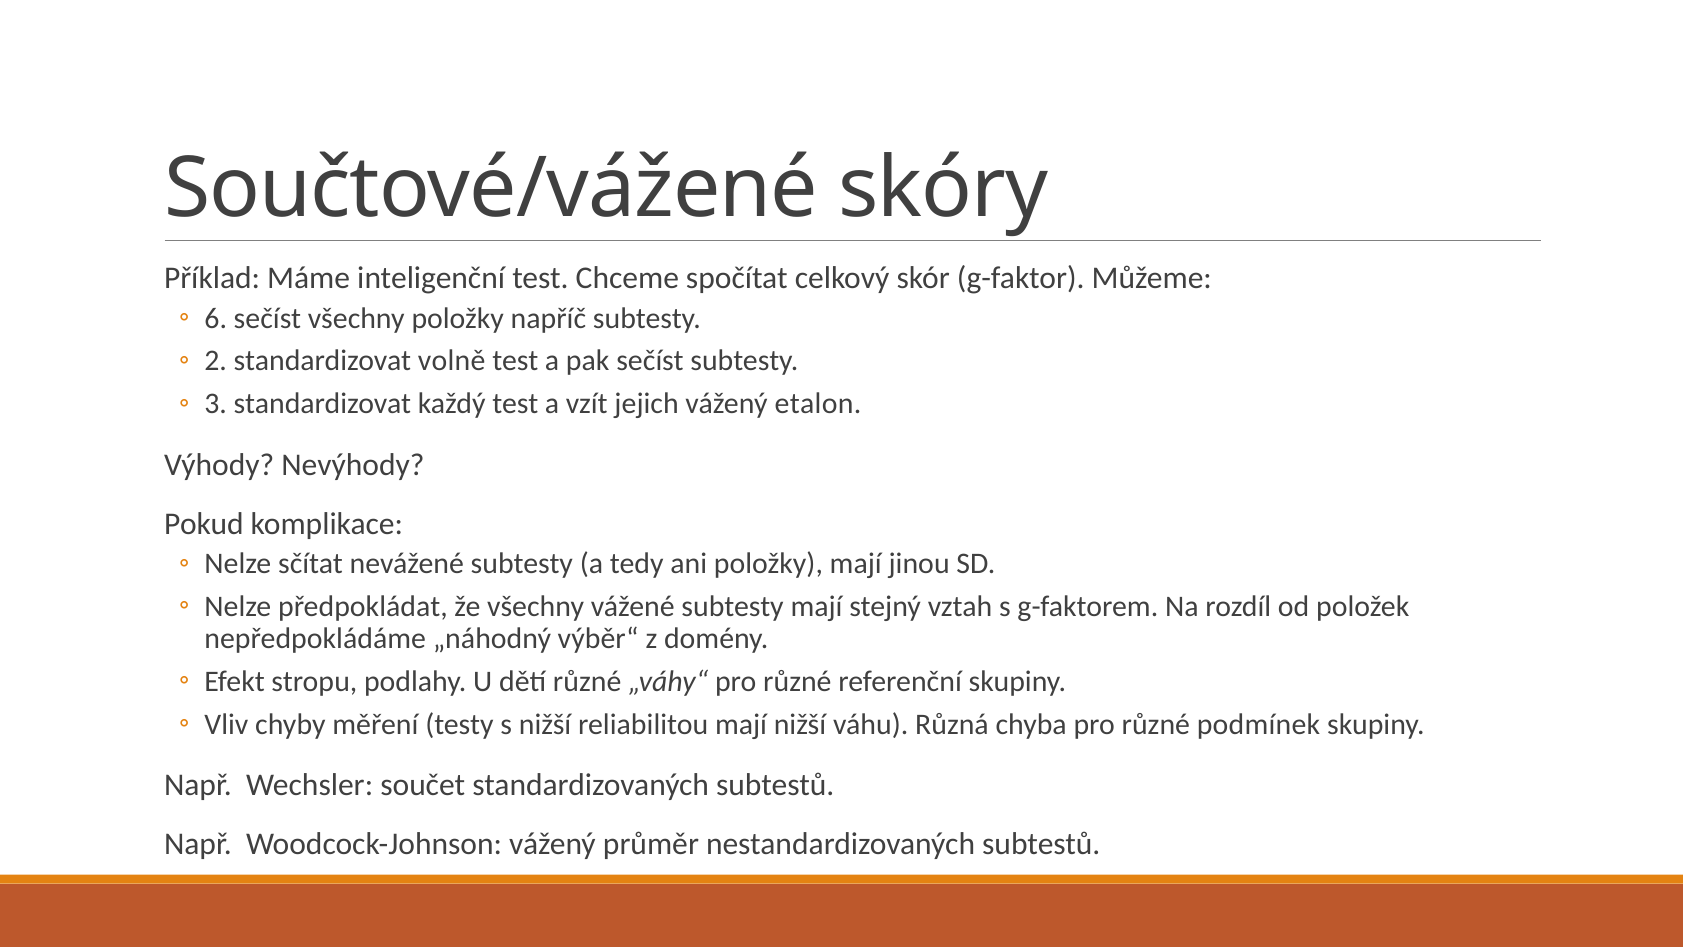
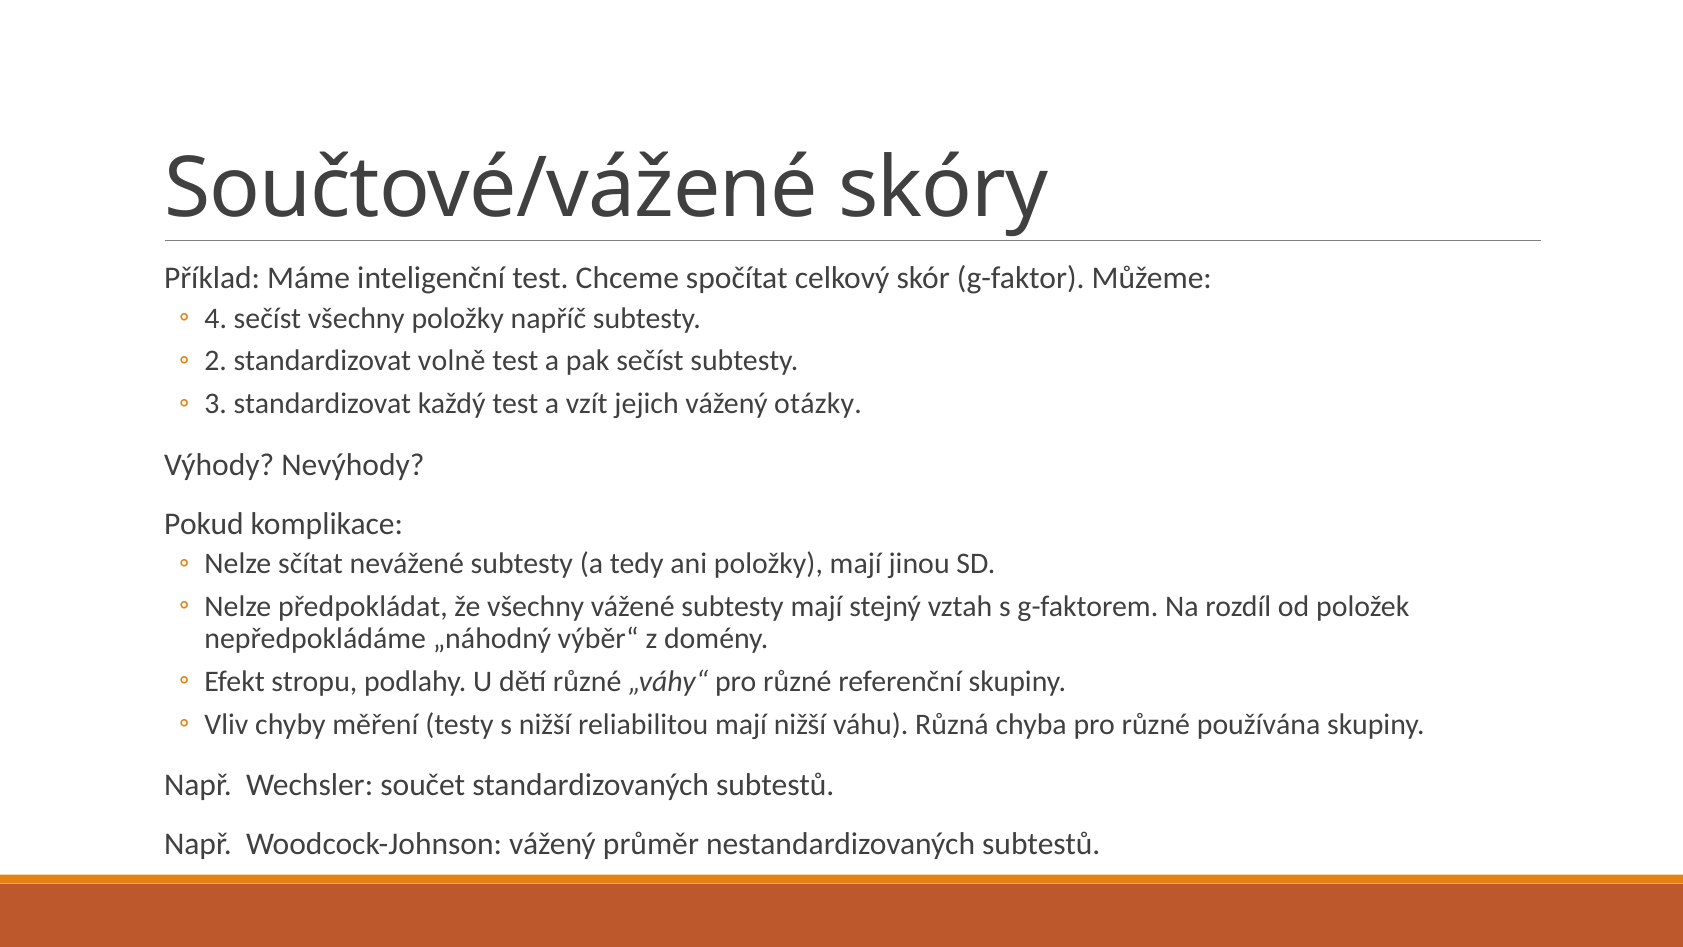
6: 6 -> 4 (216, 318)
etalon: etalon -> otázky (818, 404)
podmínek: podmínek -> používána (1259, 724)
